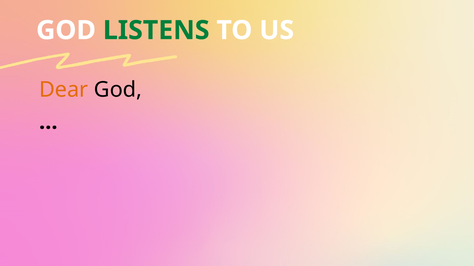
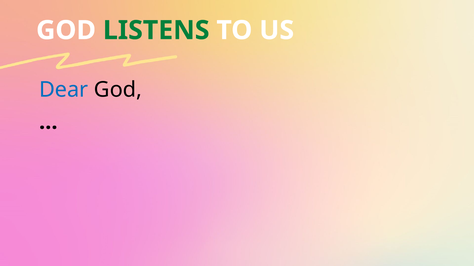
Dear colour: orange -> blue (64, 90)
